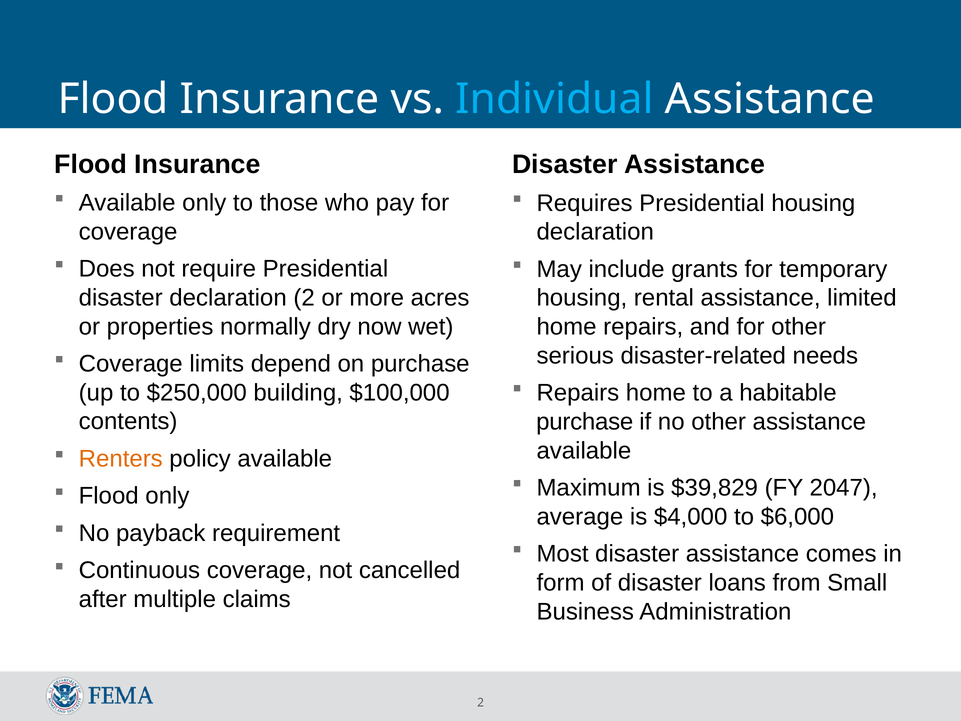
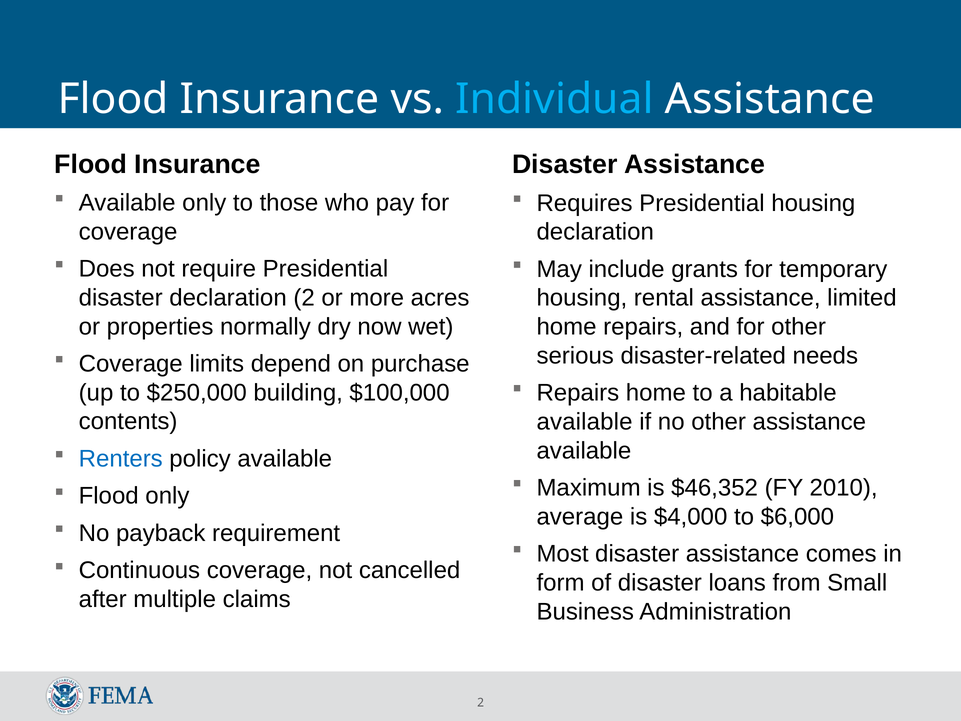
purchase: purchase -> available (585, 422)
Renters colour: orange -> blue (121, 459)
$39,829: $39,829 -> $46,352 (715, 488)
2047: 2047 -> 2010 (844, 488)
